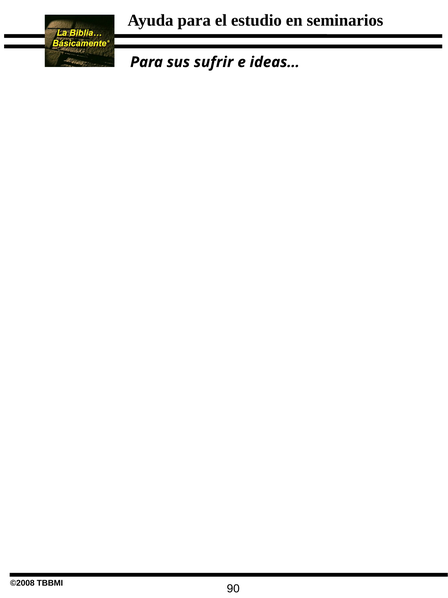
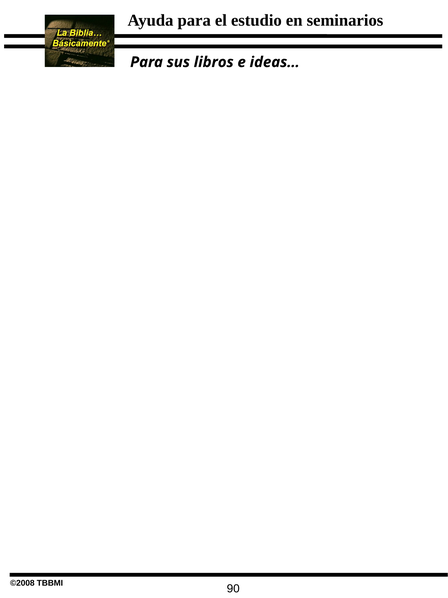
sufrir: sufrir -> libros (214, 62)
